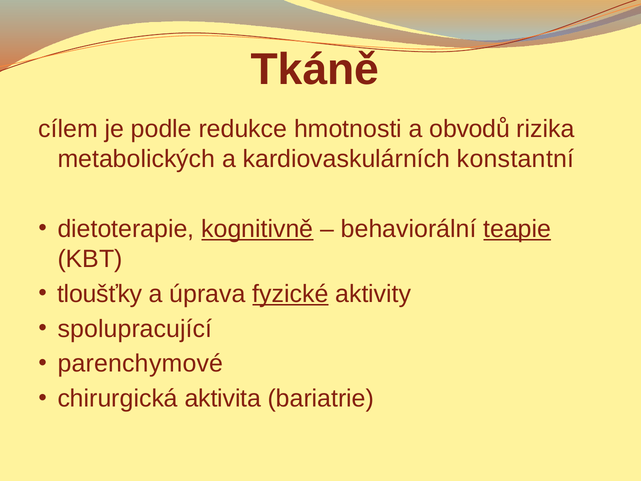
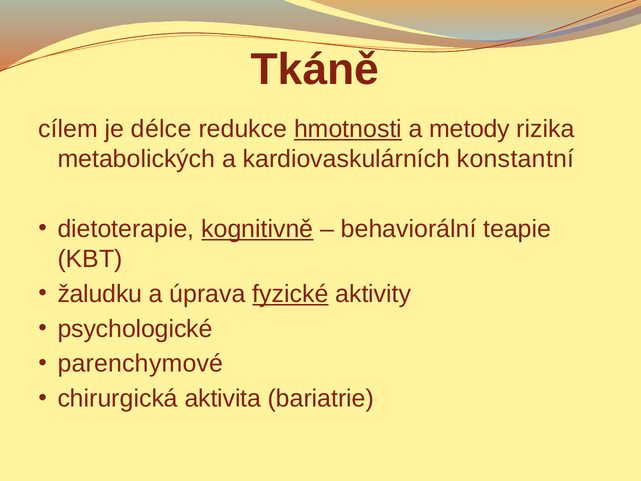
podle: podle -> délce (161, 129)
hmotnosti underline: none -> present (348, 129)
obvodů: obvodů -> metody (470, 129)
teapie underline: present -> none (517, 229)
tloušťky: tloušťky -> žaludku (100, 294)
spolupracující: spolupracující -> psychologické (135, 329)
